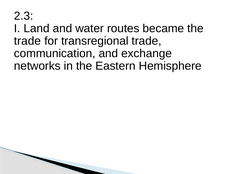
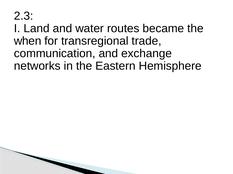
trade: trade -> when (28, 41)
